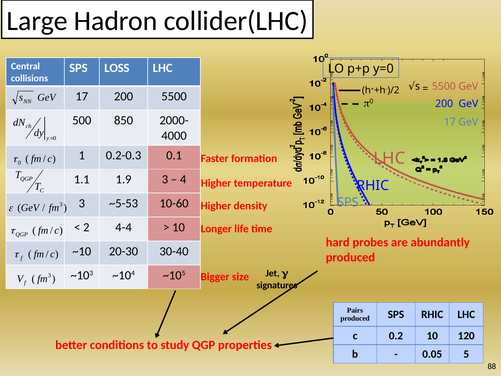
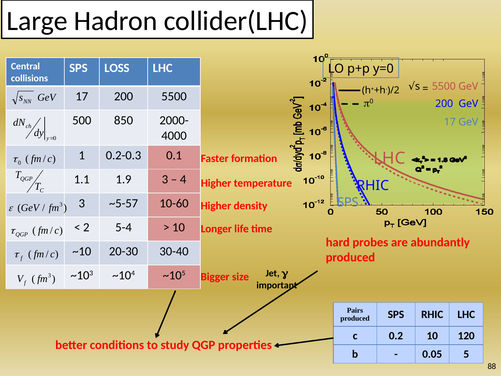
~5-53: ~5-53 -> ~5-57 (124, 203)
4-4: 4-4 -> 5-4 (124, 227)
signatures: signatures -> important (277, 285)
